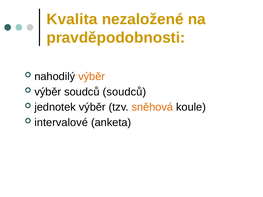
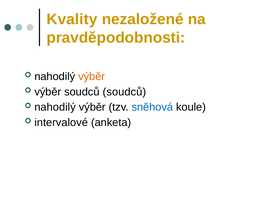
Kvalita: Kvalita -> Kvality (72, 19)
jednotek: jednotek -> nahodilý (55, 107)
sněhová colour: orange -> blue (152, 107)
